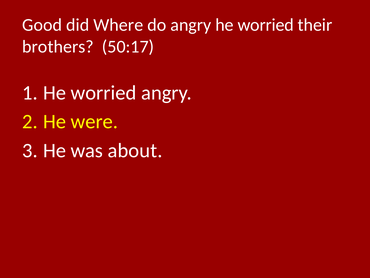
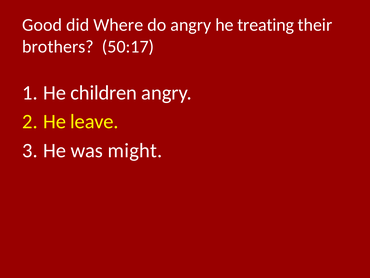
worried: worried -> treating (266, 25)
worried: worried -> children (104, 93)
were: were -> leave (94, 121)
about: about -> might (135, 150)
